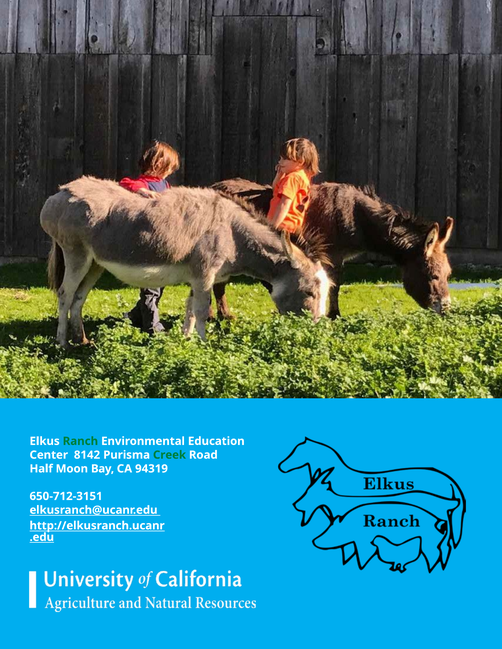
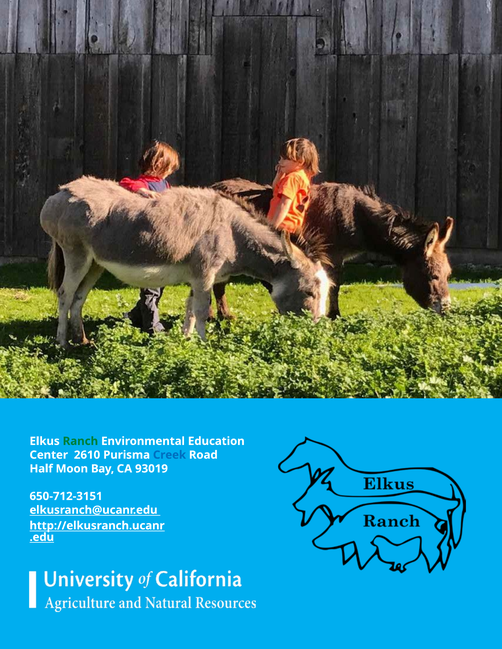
8142: 8142 -> 2610 (87, 455)
Creek colour: green -> blue (169, 455)
94319: 94319 -> 93019 (151, 469)
